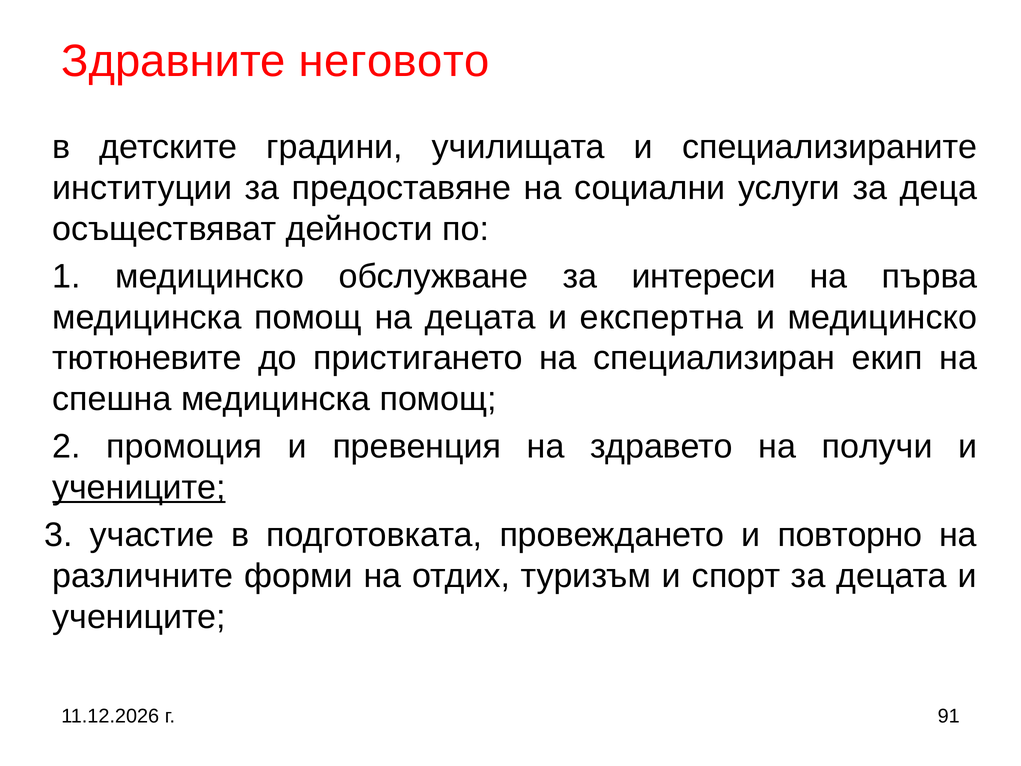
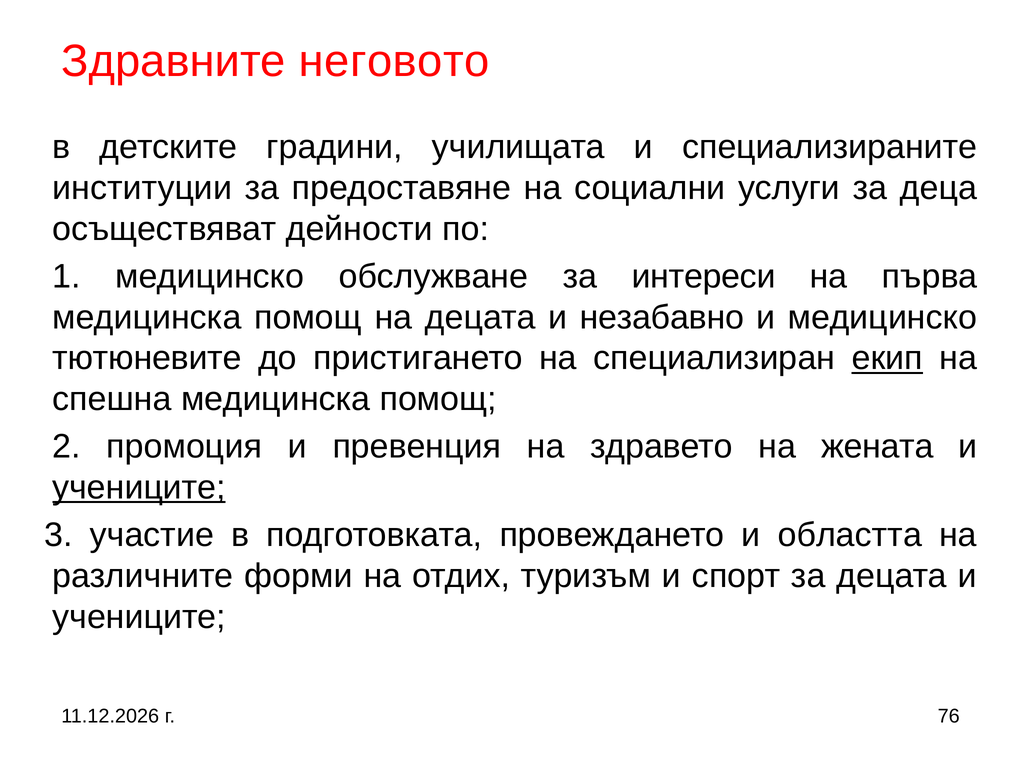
експертна: експертна -> незабавно (662, 317)
екип underline: none -> present (887, 358)
получи: получи -> жената (877, 446)
повторно: повторно -> областта (850, 535)
91: 91 -> 76 (949, 716)
